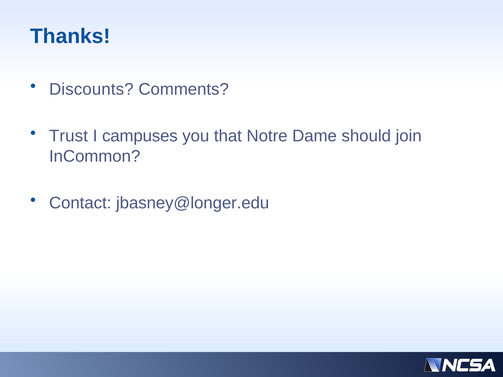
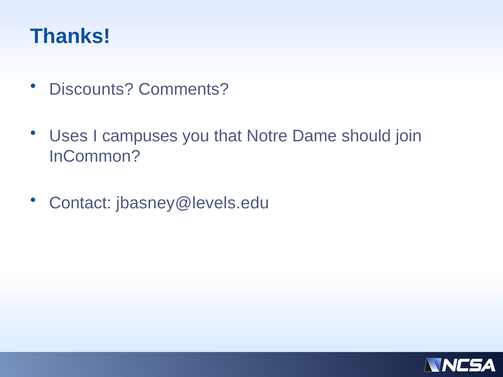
Trust: Trust -> Uses (69, 136)
jbasney@longer.edu: jbasney@longer.edu -> jbasney@levels.edu (193, 203)
